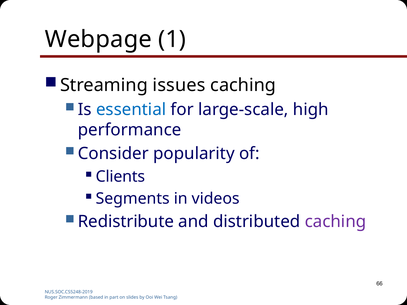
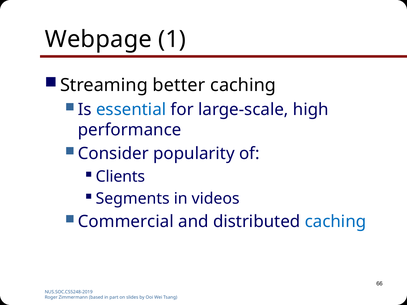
issues: issues -> better (179, 85)
Redistribute: Redistribute -> Commercial (126, 222)
caching colour: purple -> blue (336, 222)
